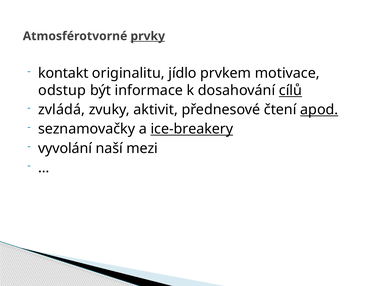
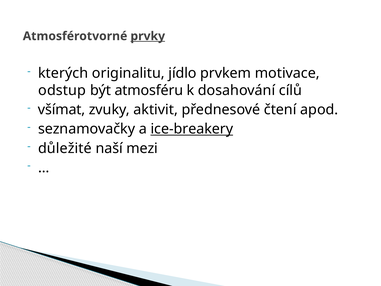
kontakt: kontakt -> kterých (63, 73)
informace: informace -> atmosféru (149, 90)
cílů underline: present -> none (290, 90)
zvládá: zvládá -> všímat (62, 110)
apod underline: present -> none (319, 110)
vyvolání: vyvolání -> důležité (65, 148)
